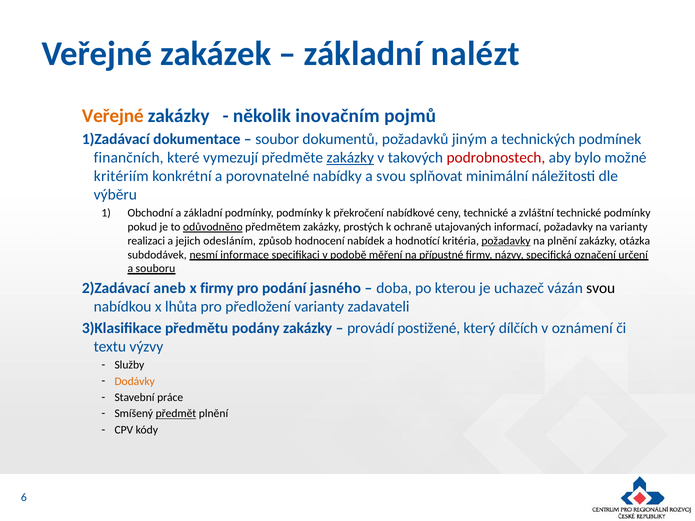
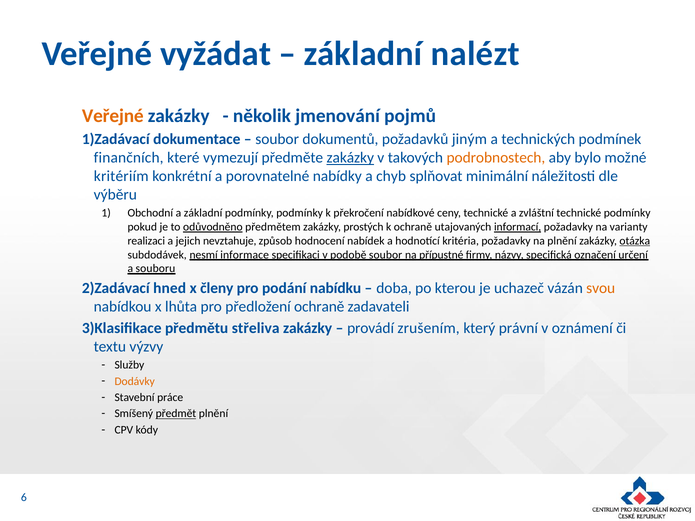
zakázek: zakázek -> vyžádat (216, 54)
inovačním: inovačním -> jmenování (338, 116)
podrobnostech colour: red -> orange (496, 158)
a svou: svou -> chyb (391, 176)
informací underline: none -> present (518, 227)
odesláním: odesláním -> nevztahuje (230, 241)
požadavky underline: present -> none (506, 241)
otázka underline: none -> present (635, 241)
podobě měření: měření -> soubor (386, 255)
aneb: aneb -> hned (170, 288)
x firmy: firmy -> členy (217, 288)
jasného: jasného -> nabídku (336, 288)
svou colour: black -> orange (601, 288)
předložení varianty: varianty -> ochraně (319, 307)
podány: podány -> střeliva (256, 328)
postižené: postižené -> zrušením (429, 328)
dílčích: dílčích -> právní (518, 328)
